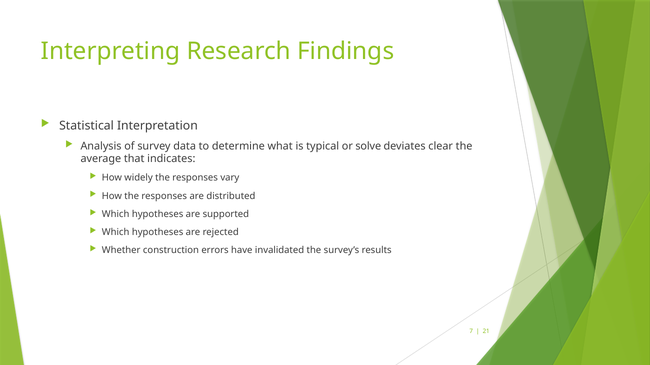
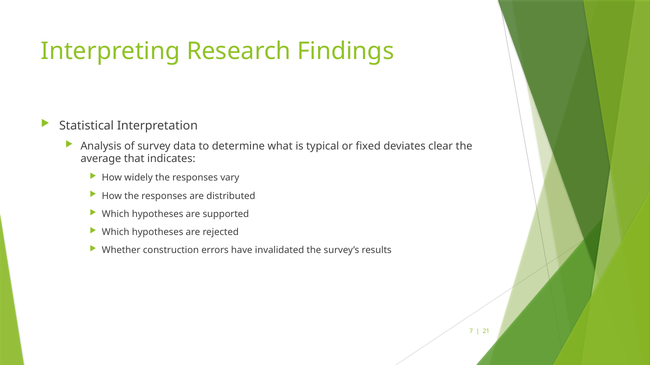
solve: solve -> fixed (368, 146)
